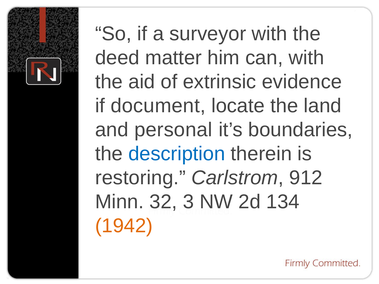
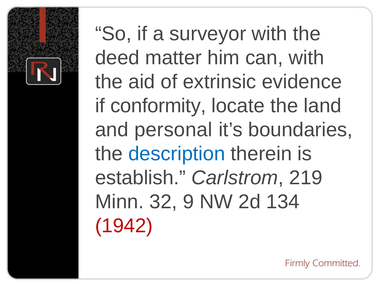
document: document -> conformity (158, 106)
restoring: restoring -> establish (140, 178)
912: 912 -> 219 (306, 178)
3: 3 -> 9 (188, 202)
1942 colour: orange -> red (124, 226)
